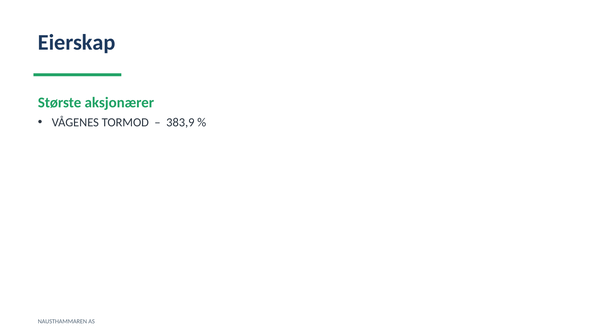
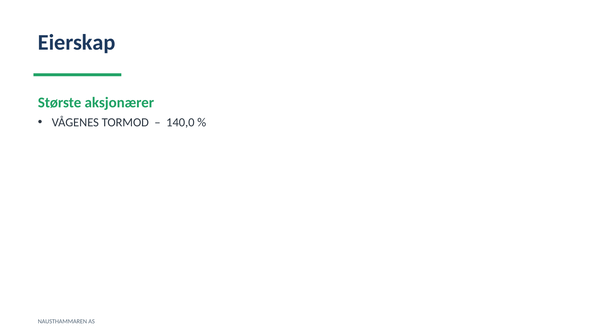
383,9: 383,9 -> 140,0 (180, 122)
